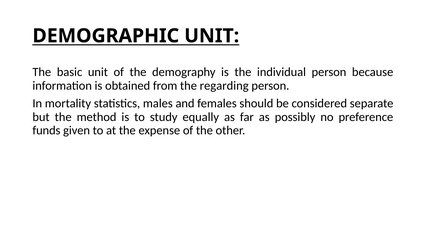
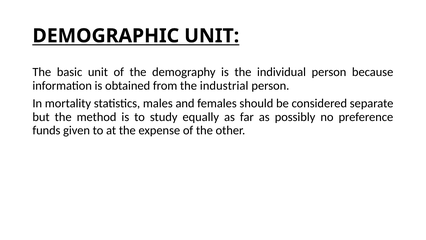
regarding: regarding -> industrial (224, 85)
